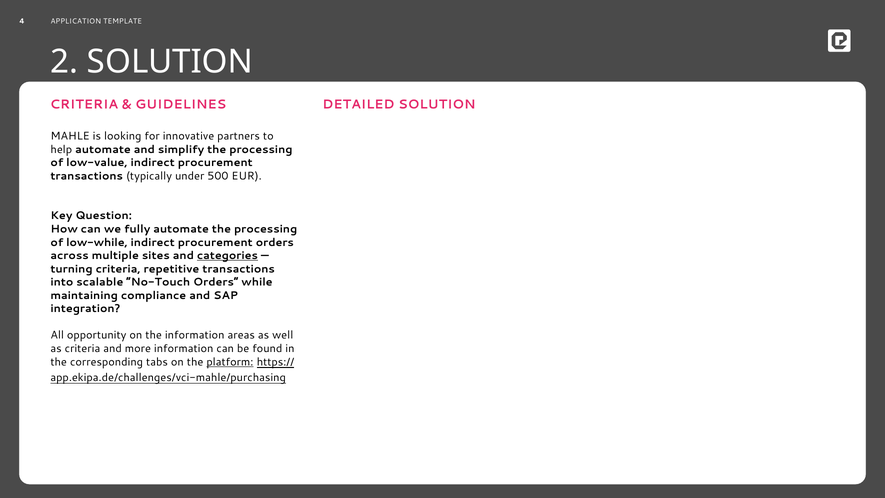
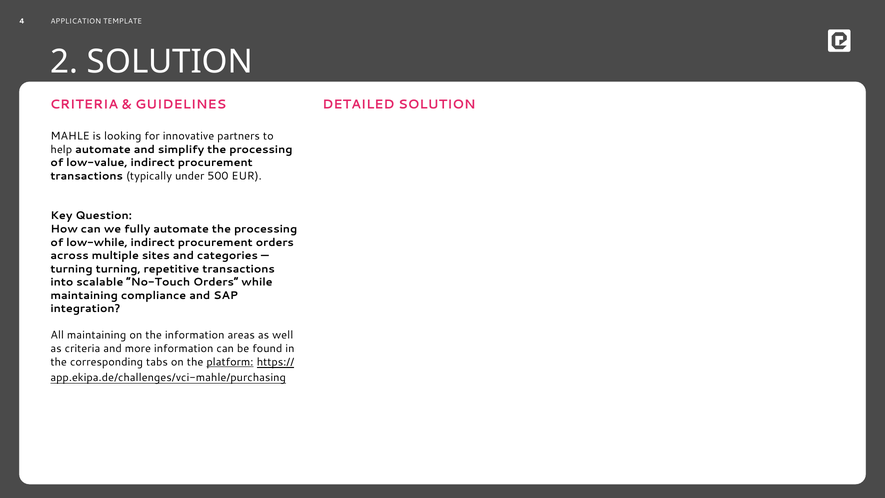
categories underline: present -> none (227, 256)
turning criteria: criteria -> turning (118, 269)
All opportunity: opportunity -> maintaining (97, 335)
